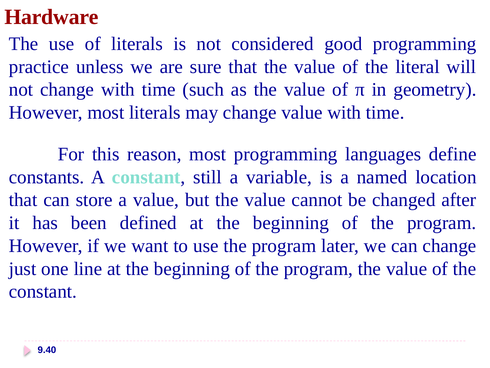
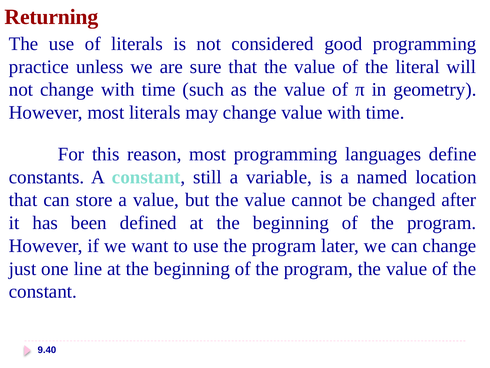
Hardware: Hardware -> Returning (51, 17)
